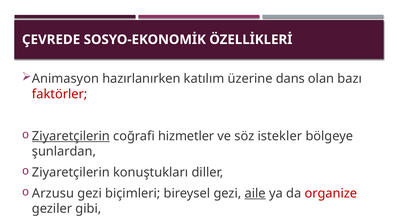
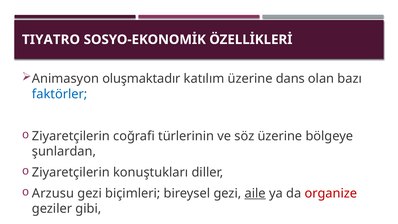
ÇEVREDE: ÇEVREDE -> TIYATRO (51, 40)
hazırlanırken: hazırlanırken -> oluşmaktadır (141, 79)
faktörler colour: red -> blue (60, 94)
Ziyaretçilerin underline: present -> none (71, 136)
hizmetler: hizmetler -> türlerinin (186, 136)
söz istekler: istekler -> üzerine (280, 136)
